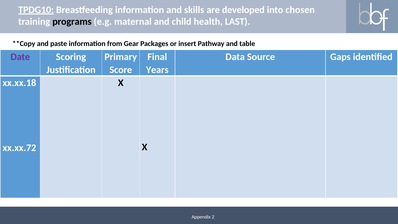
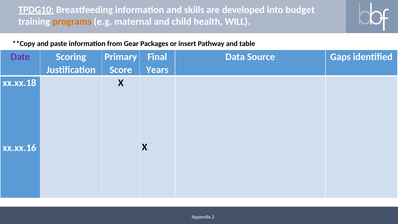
chosen: chosen -> budget (300, 10)
programs colour: black -> orange (72, 22)
LAST: LAST -> WILL (238, 22)
xx.xx.72: xx.xx.72 -> xx.xx.16 (19, 148)
